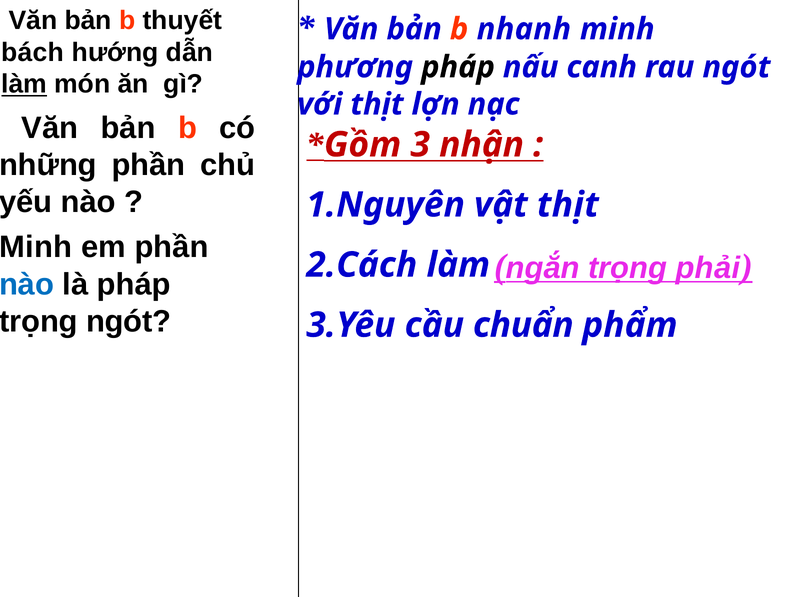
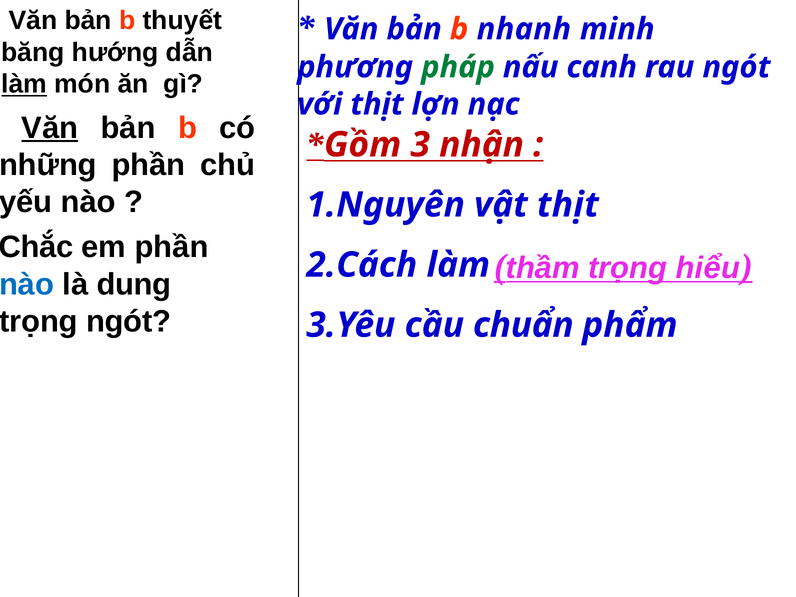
bách: bách -> băng (33, 52)
pháp colour: black -> green (458, 67)
Văn underline: none -> present (50, 128)
Minh: Minh -> Chắc (36, 247)
ngắn: ngắn -> thầm (543, 268)
phải: phải -> hiểu (708, 268)
là pháp: pháp -> dung (134, 284)
